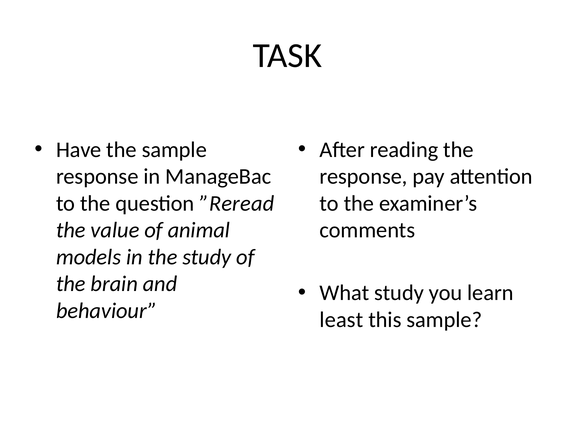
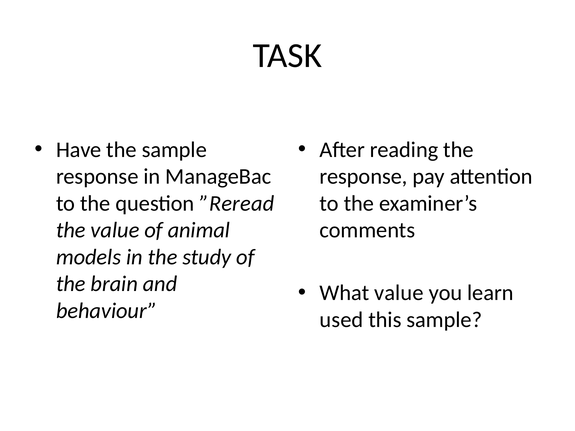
What study: study -> value (399, 293)
least: least -> used (341, 320)
